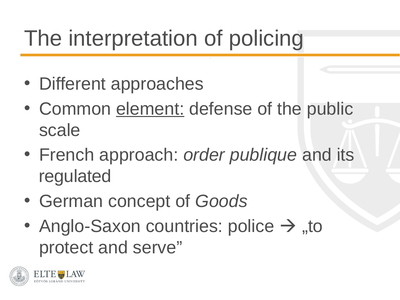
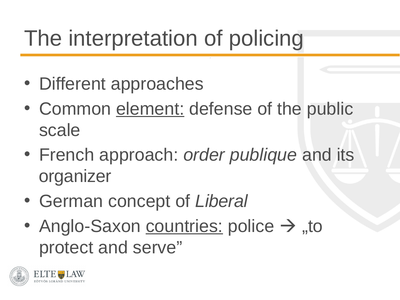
regulated: regulated -> organizer (75, 176)
Goods: Goods -> Liberal (222, 201)
countries underline: none -> present (184, 226)
